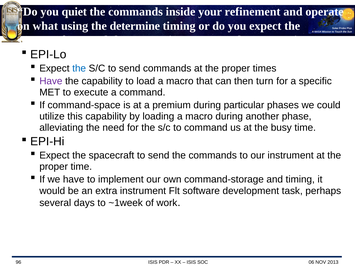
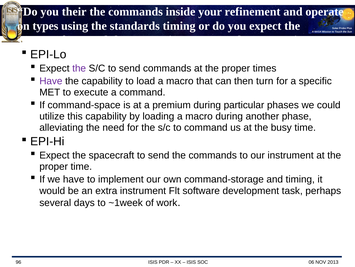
quiet: quiet -> their (74, 12)
what: what -> types (45, 26)
determine: determine -> standards (135, 26)
the colour: blue -> purple (79, 68)
